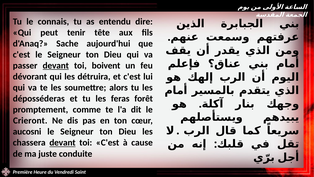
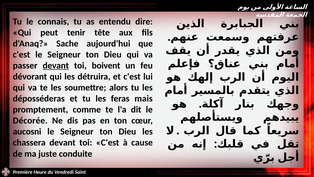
forêt: forêt -> mais (144, 98)
Crieront: Crieront -> Décorée (30, 120)
devant underline: present -> none (62, 142)
